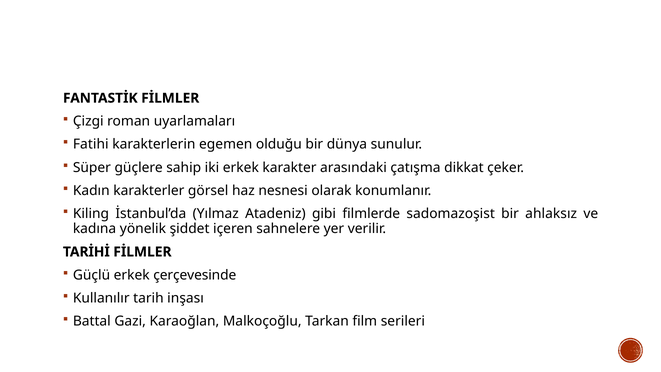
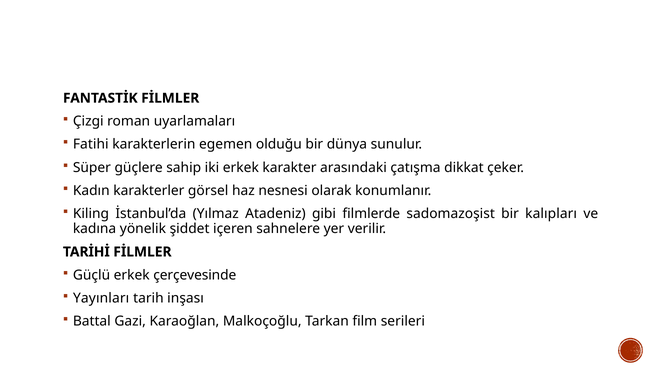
ahlaksız: ahlaksız -> kalıpları (551, 214)
Kullanılır: Kullanılır -> Yayınları (101, 298)
